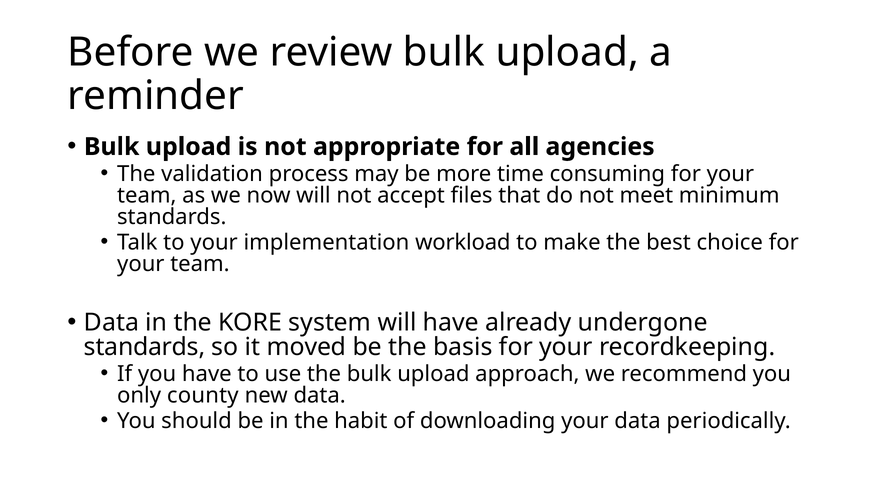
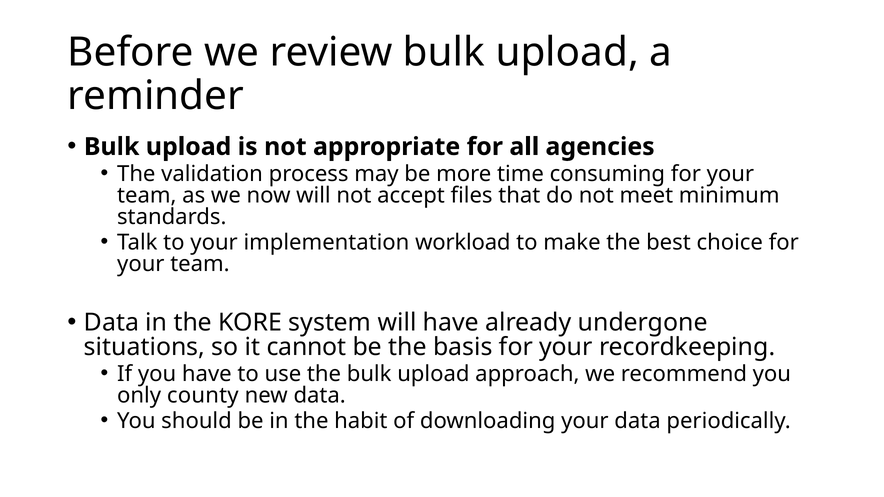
standards: standards -> situations (145, 347)
moved: moved -> cannot (306, 347)
